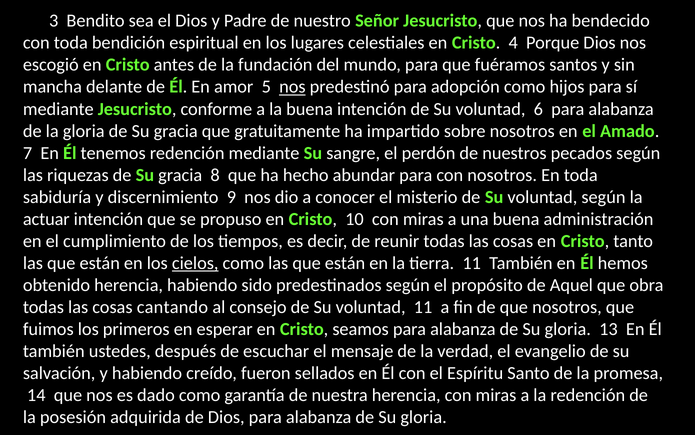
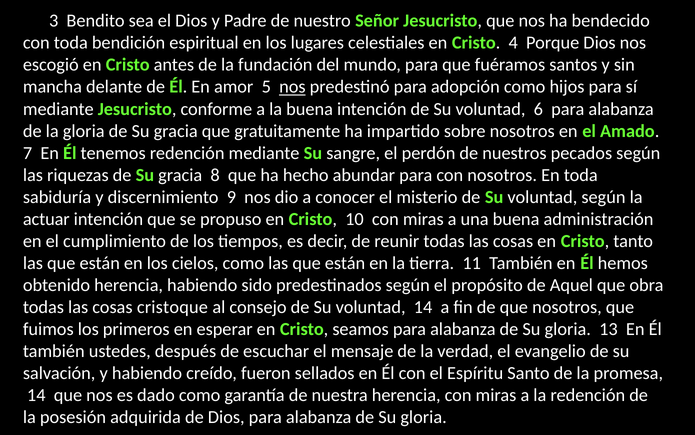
cielos underline: present -> none (195, 263)
cantando: cantando -> cristoque (172, 307)
voluntad 11: 11 -> 14 (423, 307)
